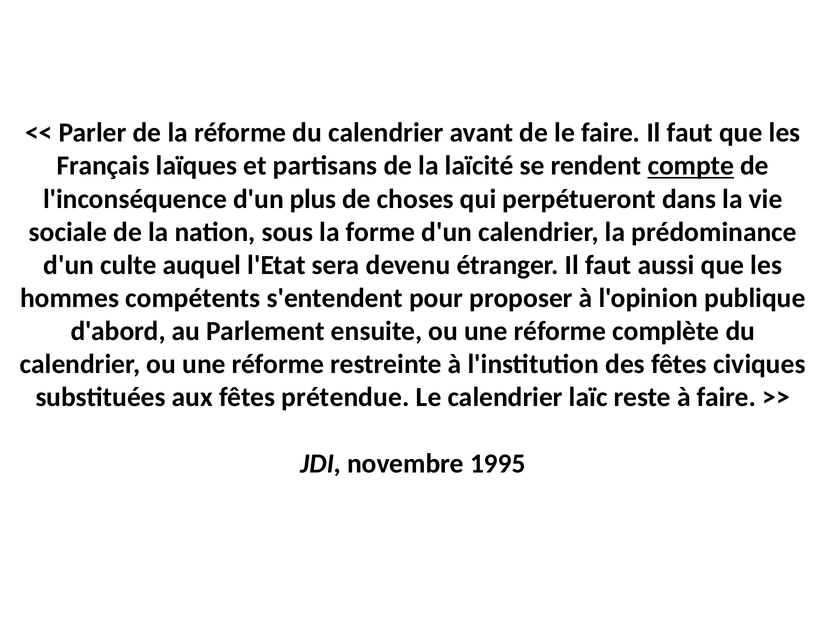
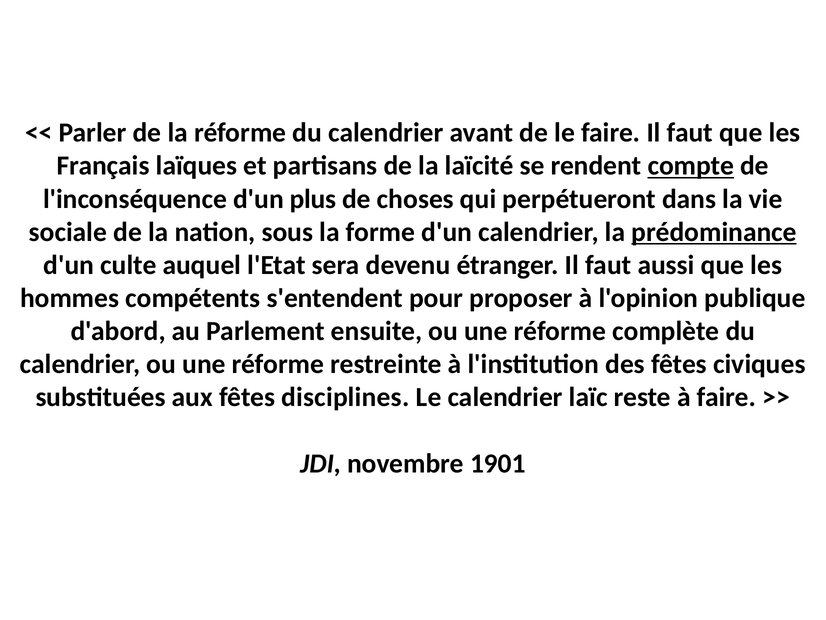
prédominance underline: none -> present (714, 232)
prétendue: prétendue -> disciplines (345, 397)
1995: 1995 -> 1901 (498, 463)
